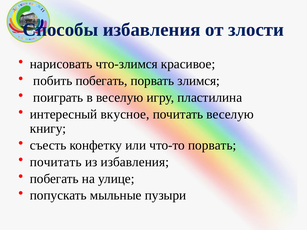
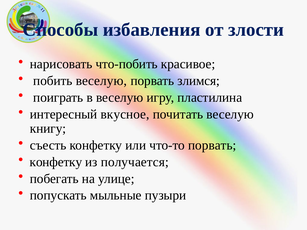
что-злимся: что-злимся -> что-побить (127, 64)
побить побегать: побегать -> веселую (101, 81)
почитать: почитать -> конфетку (56, 162)
из избавления: избавления -> получается (135, 162)
